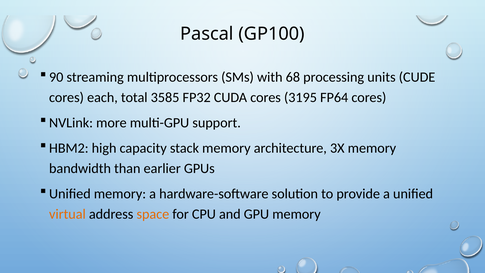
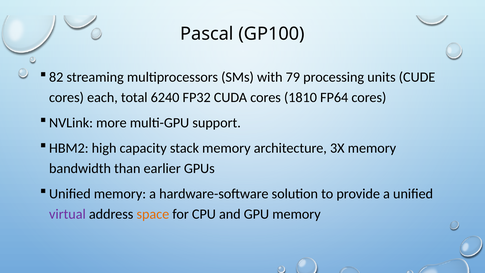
90: 90 -> 82 (56, 77)
68: 68 -> 79 (293, 77)
3585: 3585 -> 6240 (165, 97)
3195: 3195 -> 1810 (301, 97)
virtual colour: orange -> purple (67, 214)
